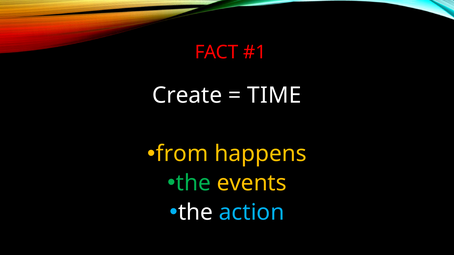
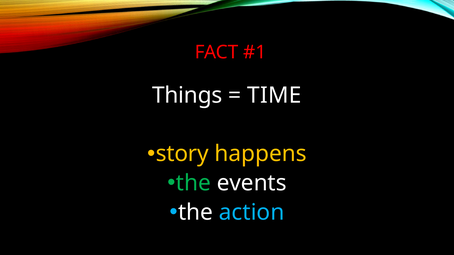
Create: Create -> Things (187, 96)
from: from -> story (182, 154)
events colour: yellow -> white (252, 183)
